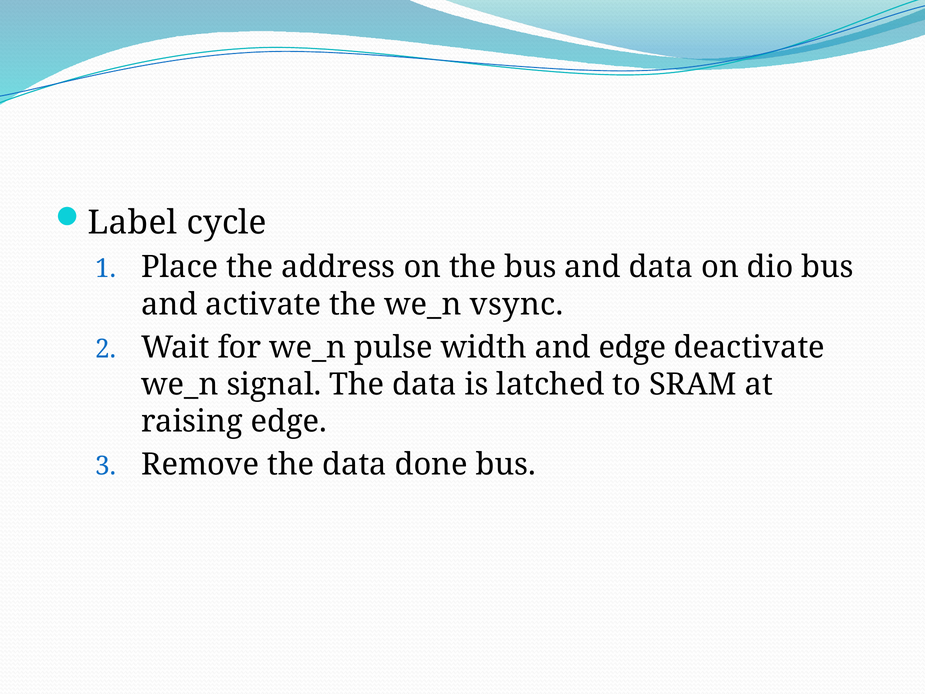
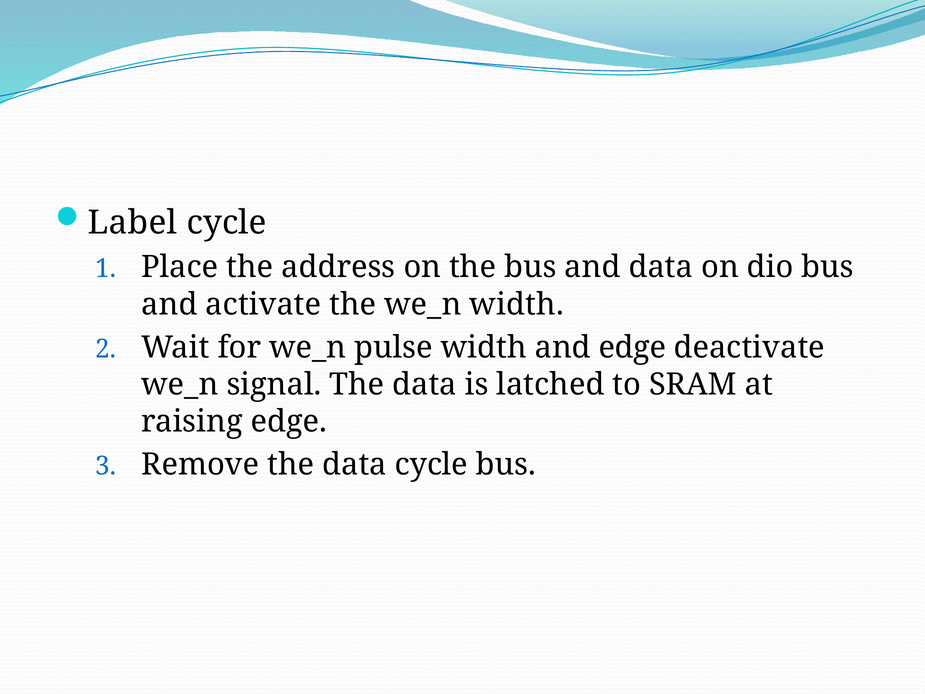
we_n vsync: vsync -> width (517, 304)
data done: done -> cycle (431, 465)
